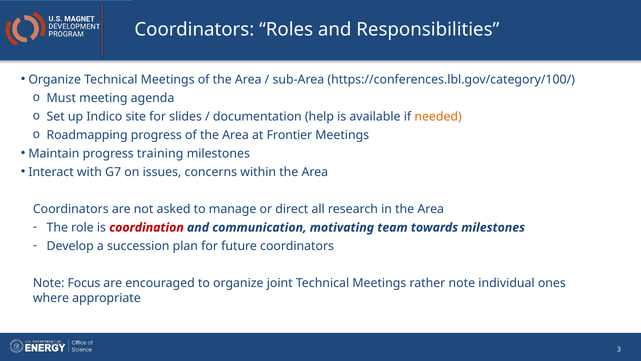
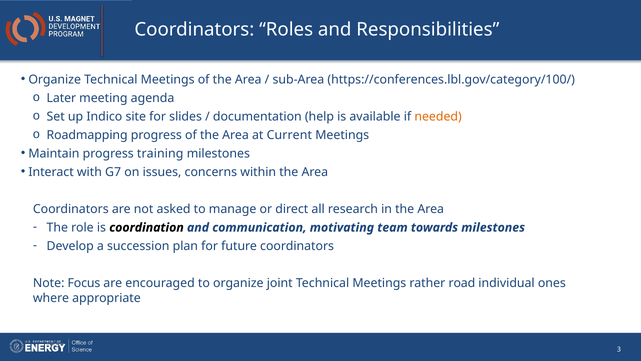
Must: Must -> Later (61, 98)
Frontier: Frontier -> Current (289, 135)
coordination colour: red -> black (147, 227)
rather note: note -> road (462, 283)
